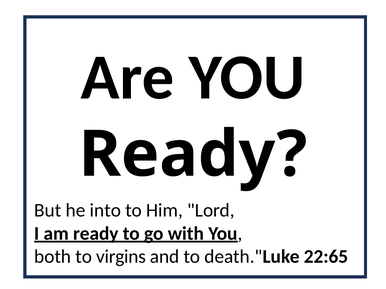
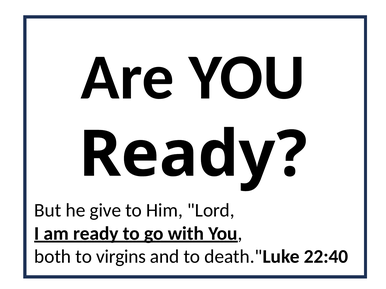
into: into -> give (105, 211)
22:65: 22:65 -> 22:40 (326, 257)
